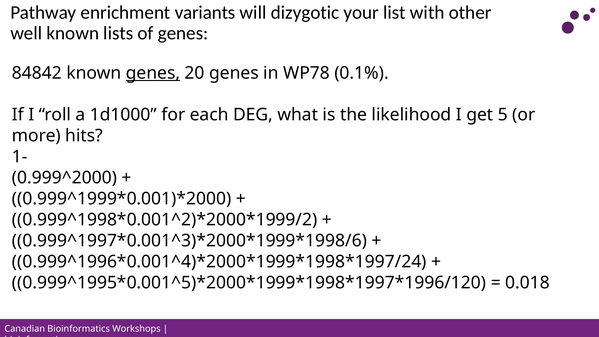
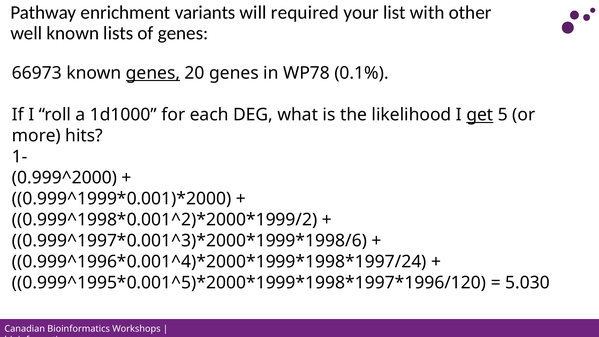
dizygotic: dizygotic -> required (305, 12)
84842: 84842 -> 66973 (37, 73)
get underline: none -> present (480, 115)
0.018: 0.018 -> 5.030 (528, 283)
